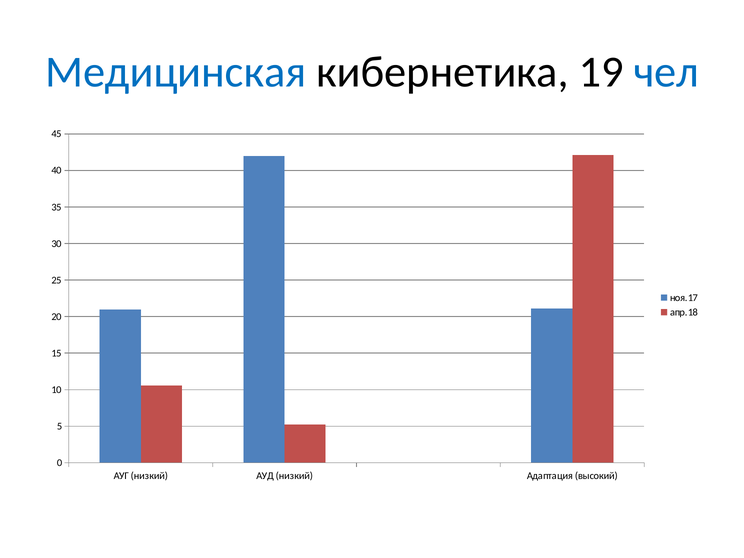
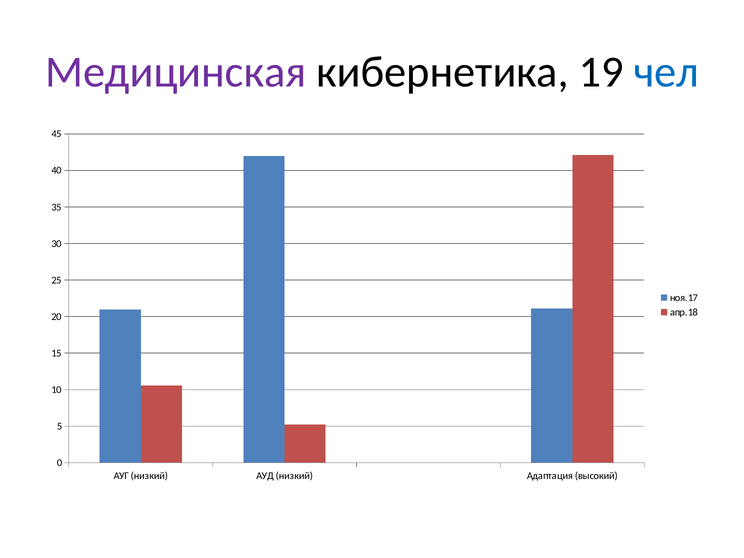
Медицинская colour: blue -> purple (176, 72)
